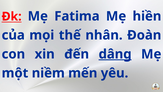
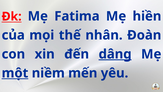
một underline: none -> present (15, 73)
